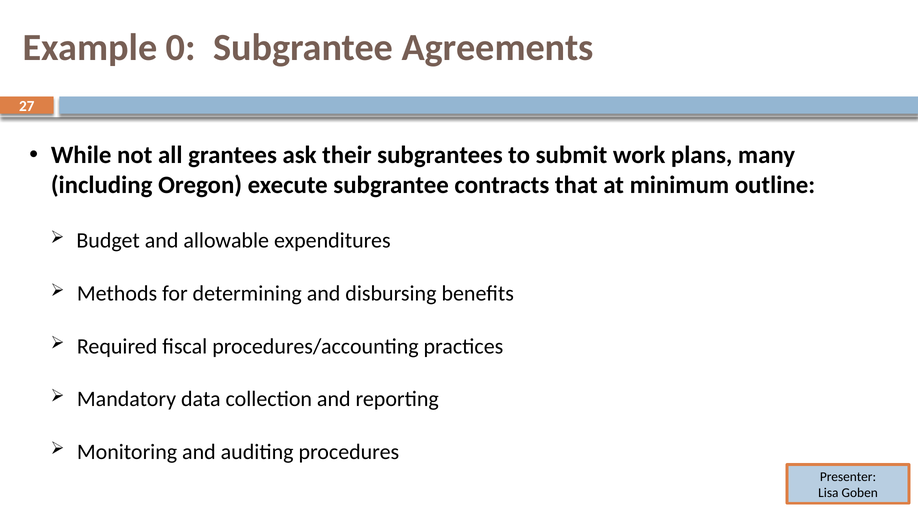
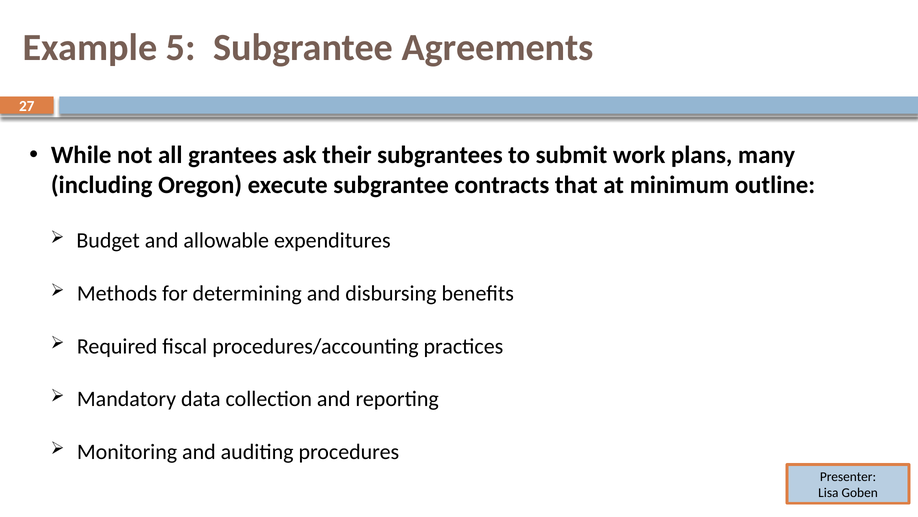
0: 0 -> 5 (181, 48)
